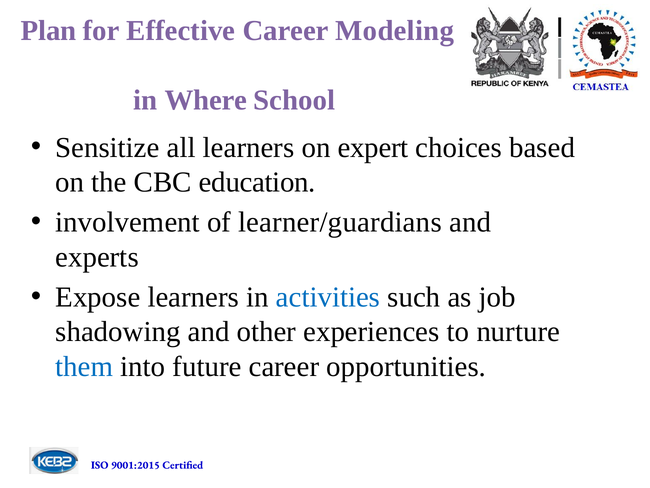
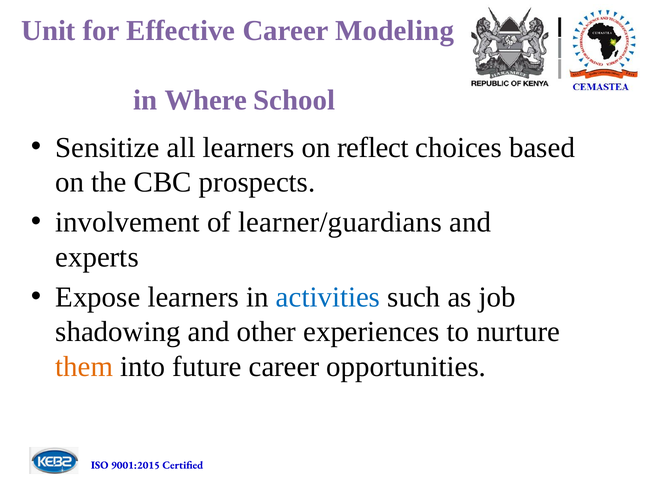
Plan: Plan -> Unit (49, 31)
expert: expert -> reflect (373, 147)
education: education -> prospects (257, 182)
them colour: blue -> orange (84, 366)
